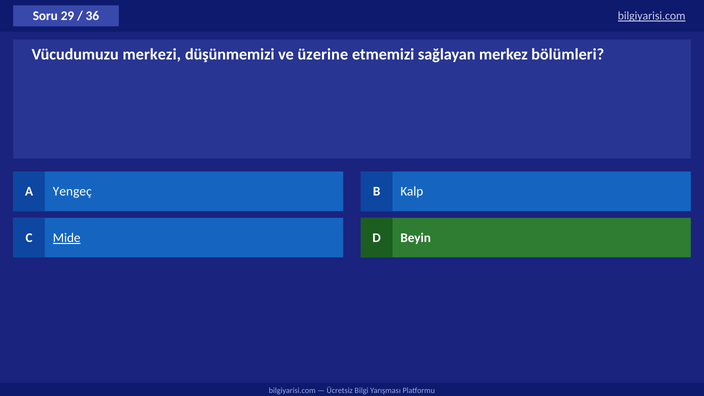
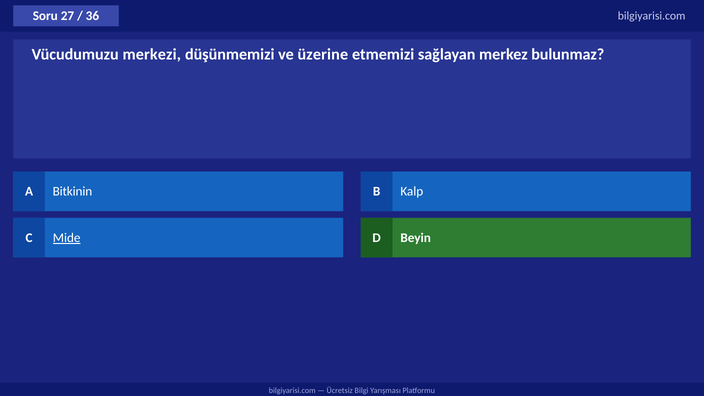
29: 29 -> 27 (67, 16)
bilgiyarisi.com underline: present -> none (652, 16)
bölümleri: bölümleri -> bulunmaz (568, 54)
Yengeç: Yengeç -> Bitkinin (72, 192)
